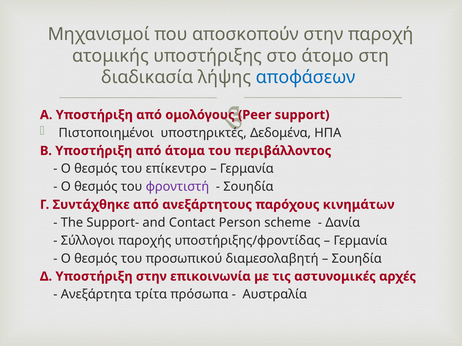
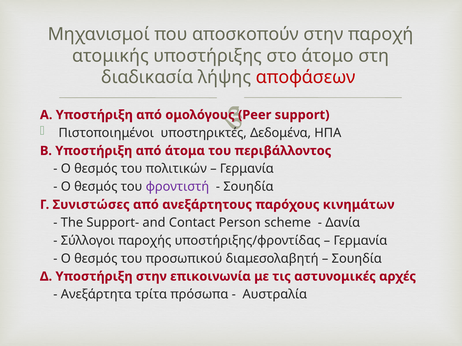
αποφάσεων colour: blue -> red (306, 77)
επίκεντρο: επίκεντρο -> πολιτικών (176, 169)
Συντάχθηκε: Συντάχθηκε -> Συνιστώσες (91, 205)
